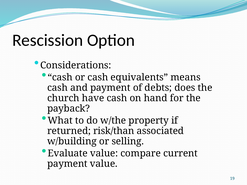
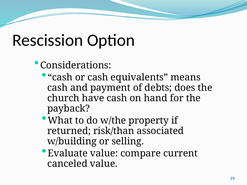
payment: payment -> canceled (67, 164)
